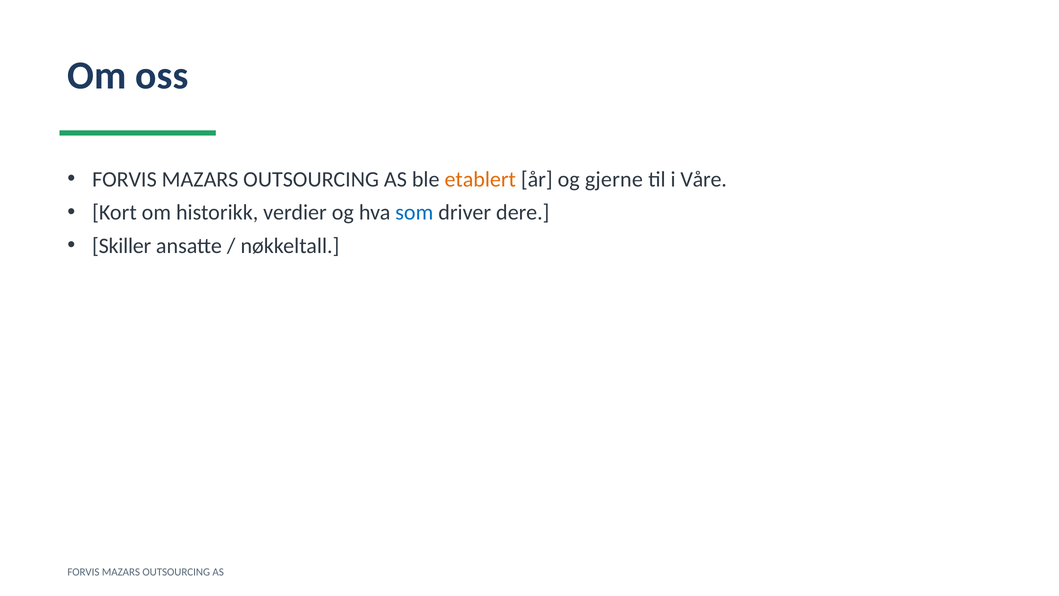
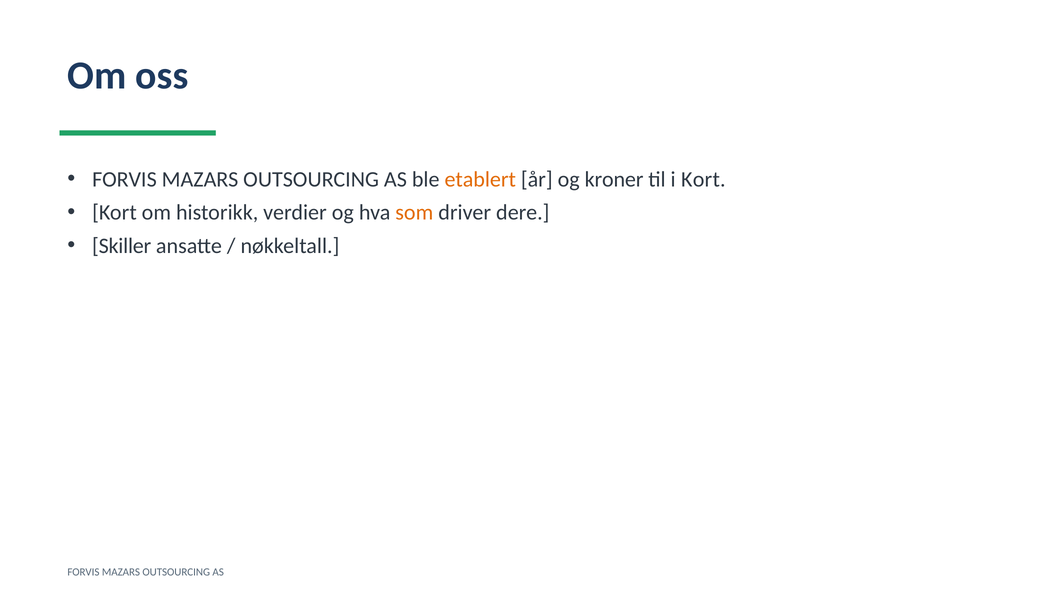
gjerne: gjerne -> kroner (614, 179)
i Våre: Våre -> Kort (703, 179)
som colour: blue -> orange (414, 212)
